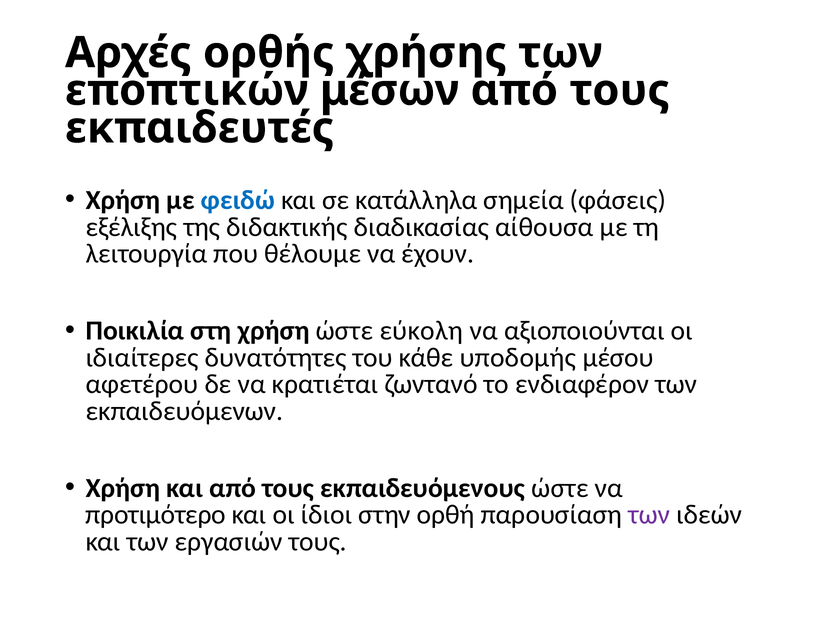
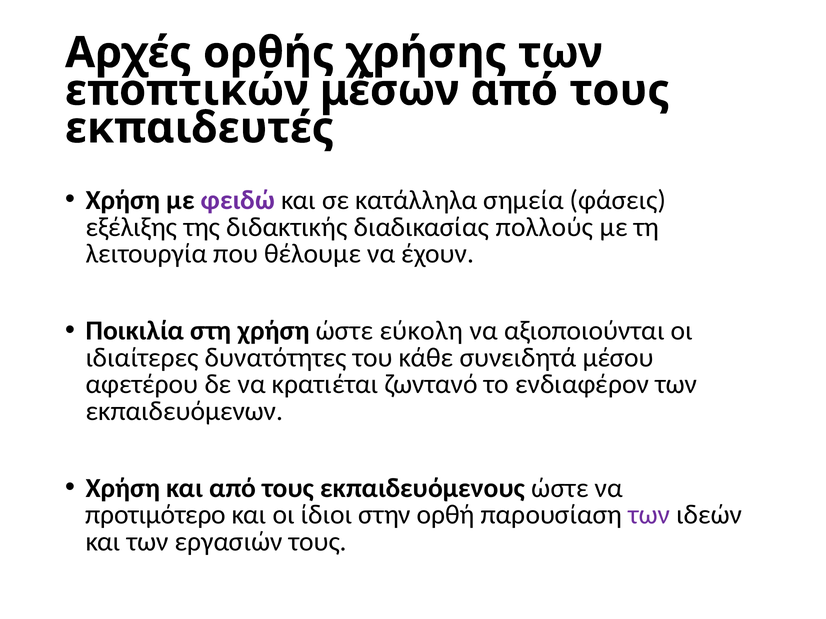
φειδώ colour: blue -> purple (238, 201)
αίθουσα: αίθουσα -> πολλούς (544, 227)
υποδομής: υποδομής -> συνειδητά (518, 358)
